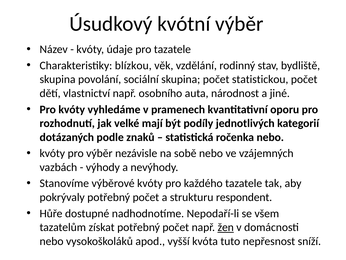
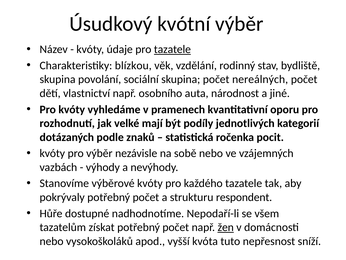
tazatele underline: none -> present (172, 49)
statistickou: statistickou -> nereálných (260, 79)
ročenka nebo: nebo -> pocit (270, 137)
